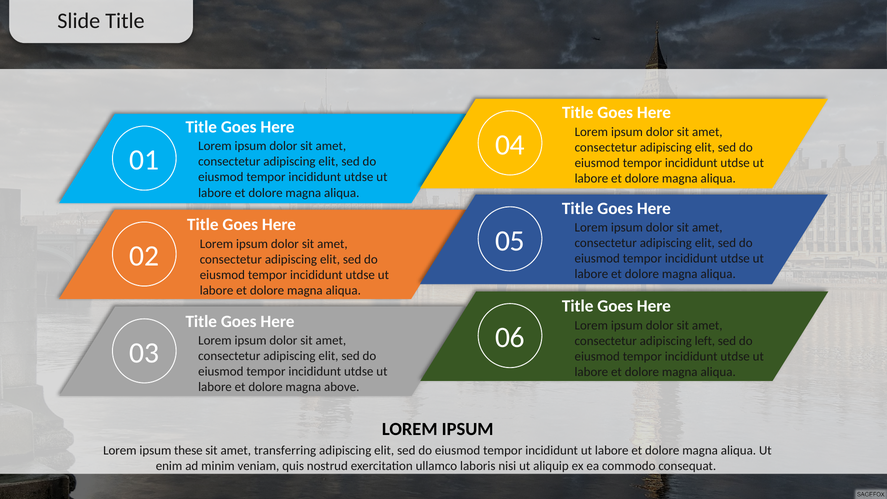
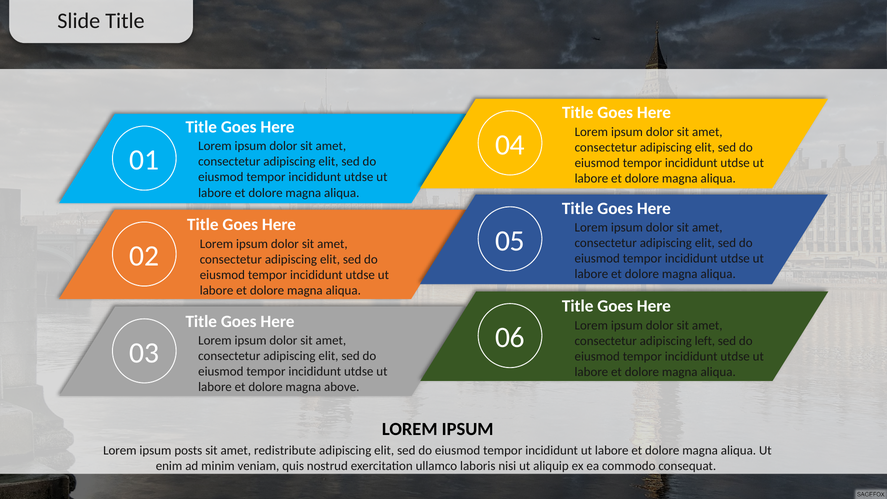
these: these -> posts (188, 450)
transferring: transferring -> redistribute (285, 450)
